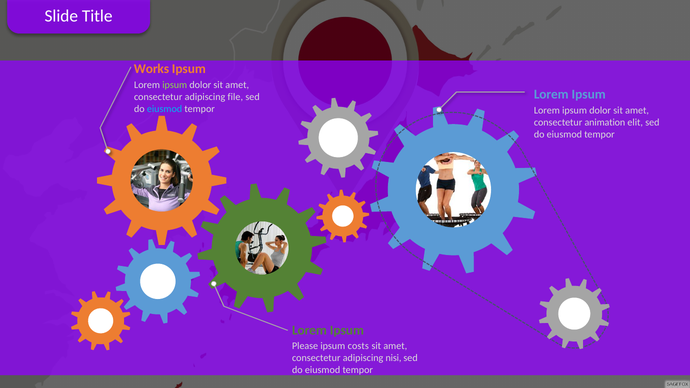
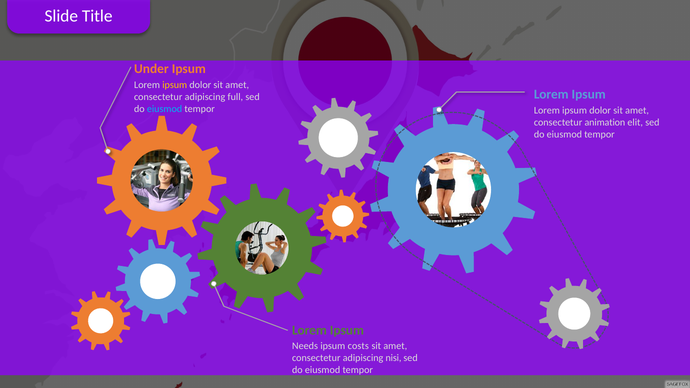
Works: Works -> Under (151, 69)
ipsum colour: light green -> yellow (175, 85)
file: file -> full (235, 97)
Please: Please -> Needs (305, 346)
